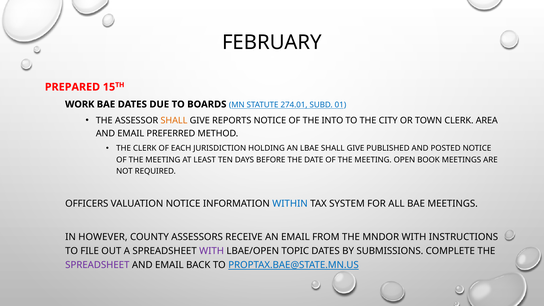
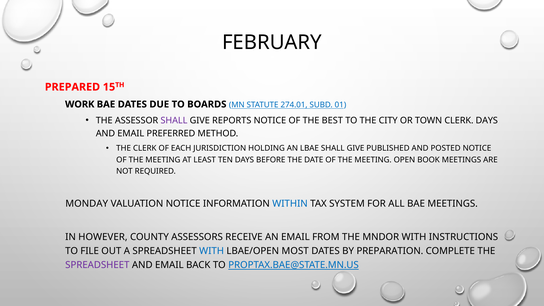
SHALL colour: orange -> purple (174, 120)
INTO: INTO -> BEST (332, 120)
CLERK AREA: AREA -> DAYS (487, 120)
OFFICERS: OFFICERS -> MONDAY (87, 204)
WITH colour: purple -> blue (212, 251)
TOPIC: TOPIC -> MOST (295, 251)
SUBMISSIONS: SUBMISSIONS -> PREPARATION (390, 251)
